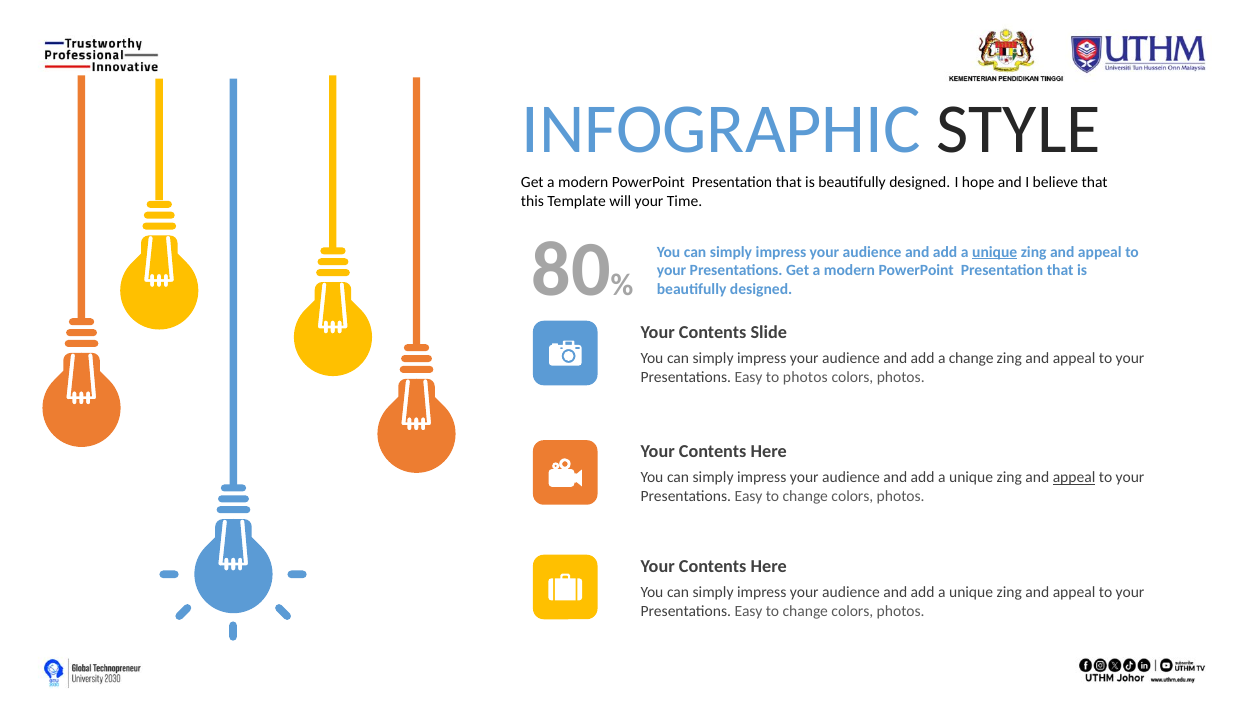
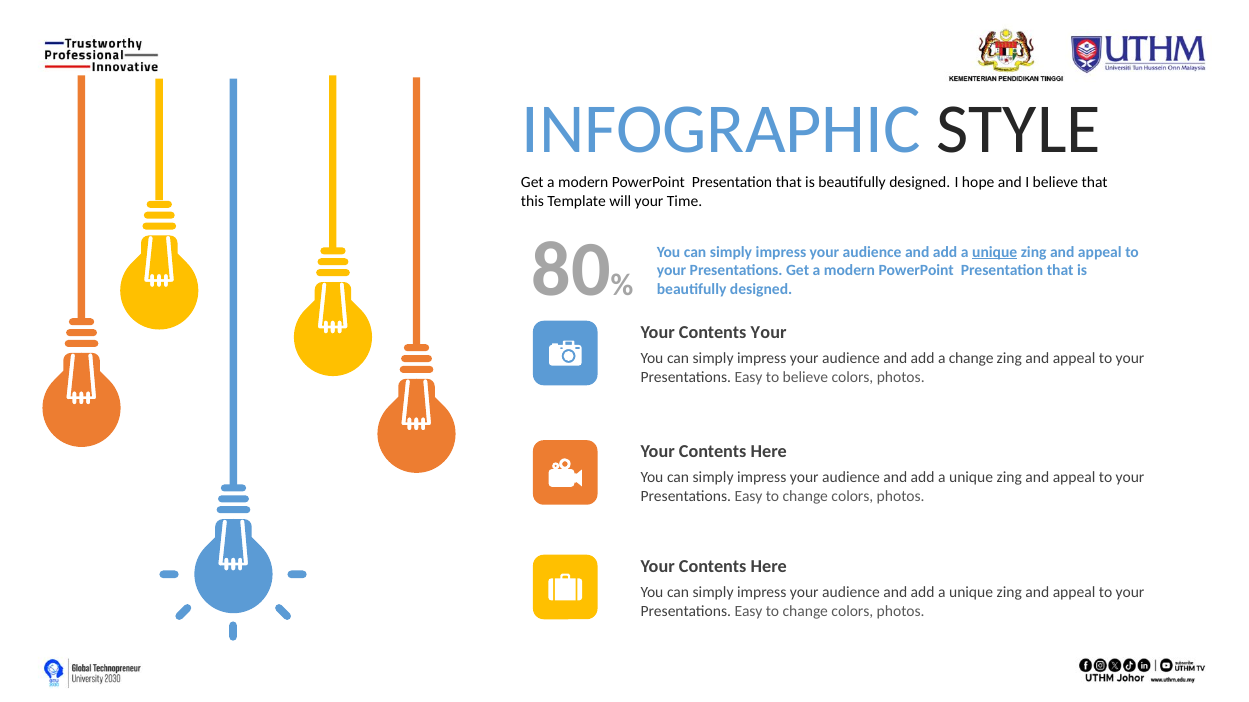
Contents Slide: Slide -> Your (769, 333)
to photos: photos -> believe (805, 377)
appeal underline: present -> none (1074, 478)
